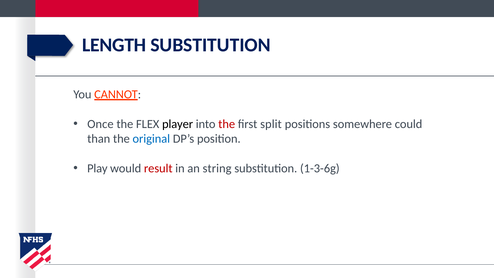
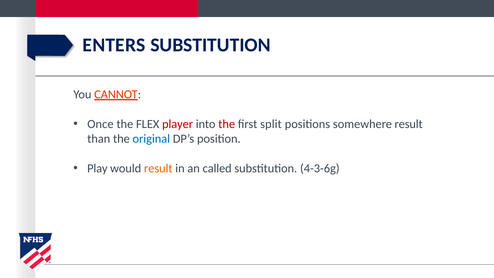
LENGTH: LENGTH -> ENTERS (114, 45)
player colour: black -> red (178, 124)
somewhere could: could -> result (409, 124)
result colour: red -> orange (158, 168)
string: string -> called (217, 168)
1-3-6g: 1-3-6g -> 4-3-6g (320, 168)
